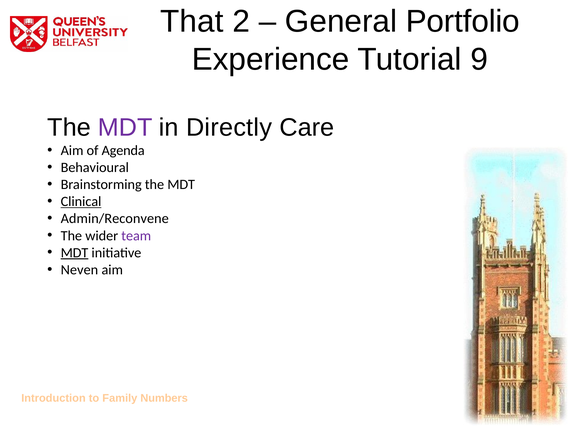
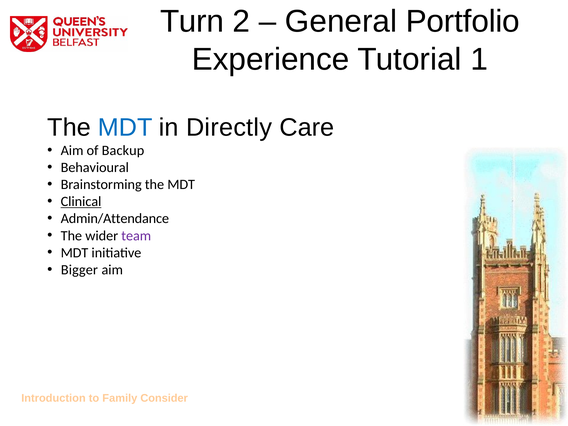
That: That -> Turn (192, 22)
9: 9 -> 1 (479, 59)
MDT colour: purple -> blue (125, 128)
Agenda: Agenda -> Backup (123, 150)
Admin/Reconvene: Admin/Reconvene -> Admin/Attendance (115, 219)
MDT underline: present -> none (75, 253)
Neven: Neven -> Bigger (79, 270)
Numbers: Numbers -> Consider (164, 398)
